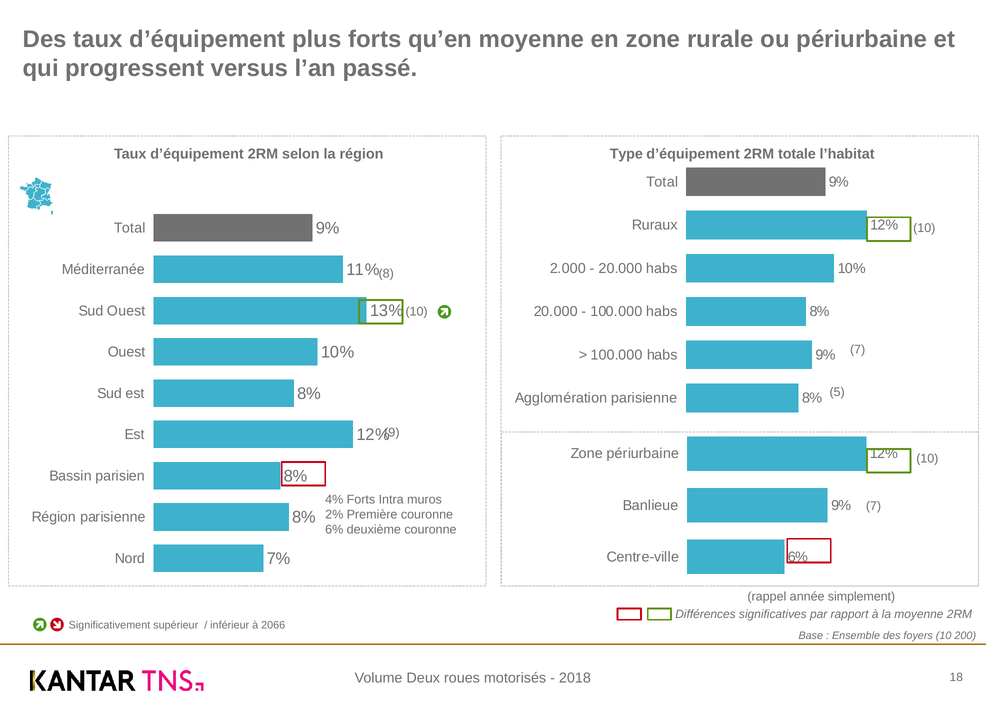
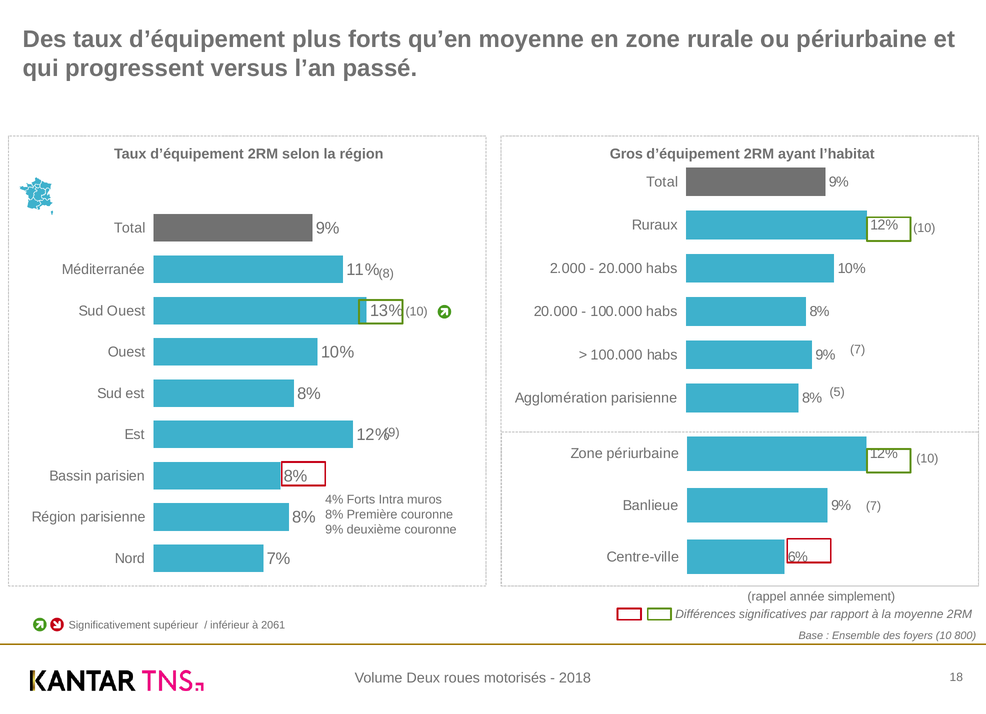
Type: Type -> Gros (626, 154)
totale: totale -> ayant (797, 154)
2%: 2% -> 8% (334, 515)
6%: 6% -> 9% (334, 530)
2066: 2066 -> 2061 (273, 625)
200: 200 -> 800 (965, 636)
